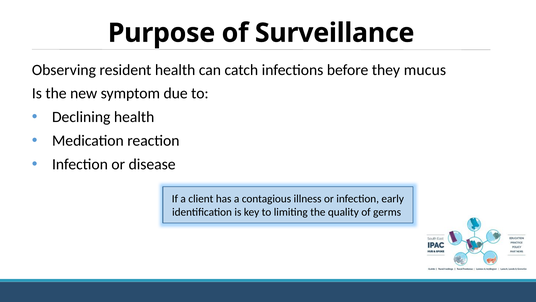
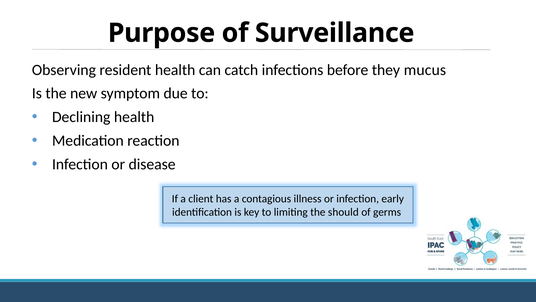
quality: quality -> should (343, 212)
